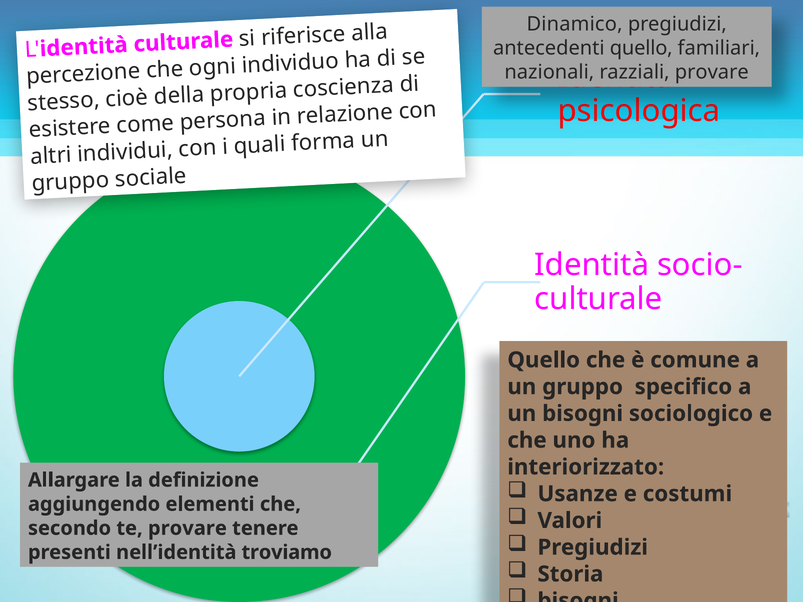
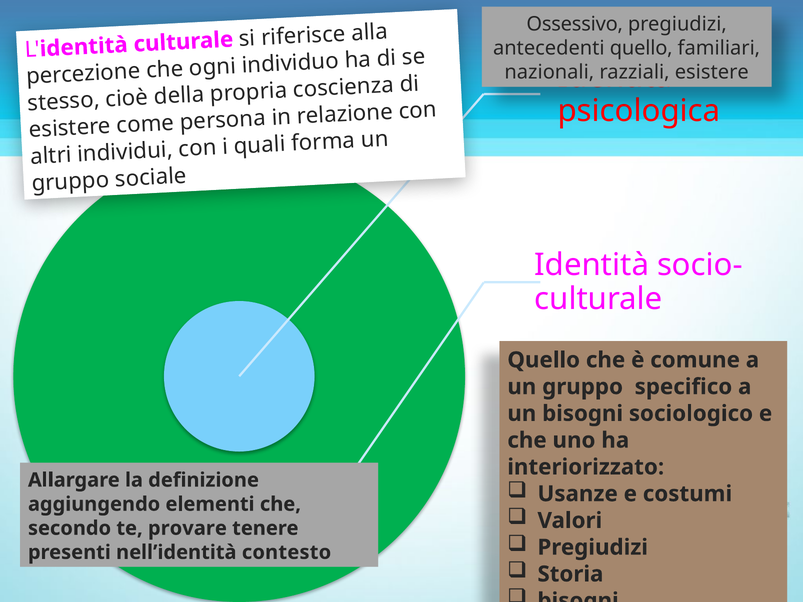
Dinamico: Dinamico -> Ossessivo (575, 24)
provare: provare -> esistere (712, 72)
troviamo: troviamo -> contesto (287, 553)
